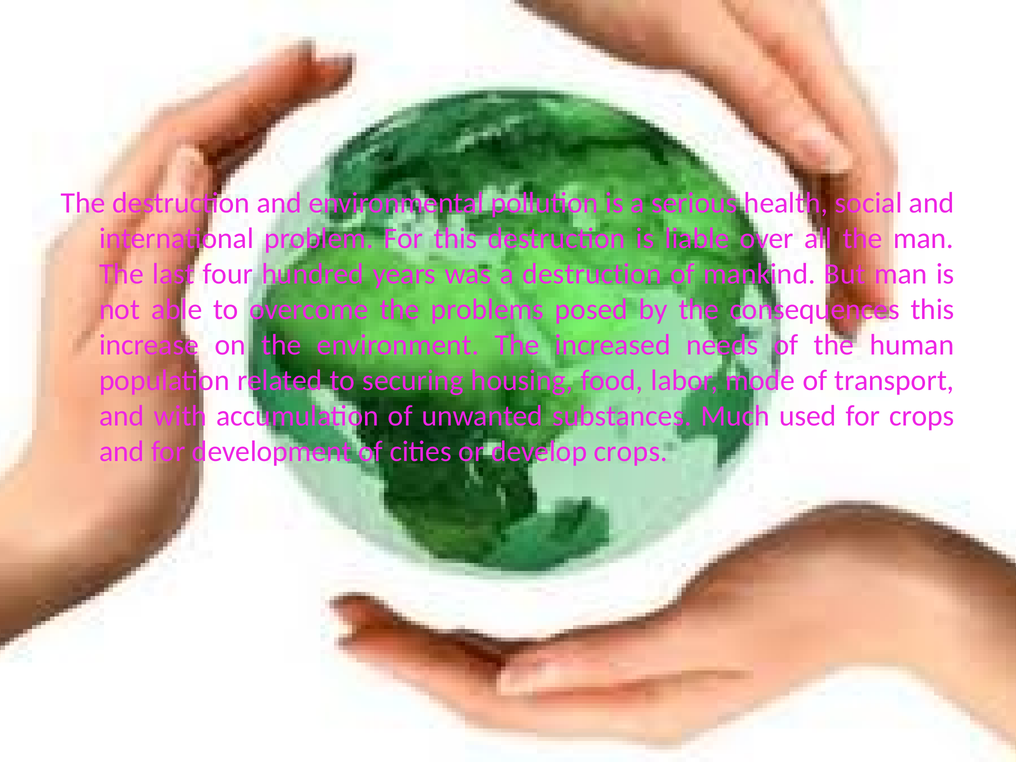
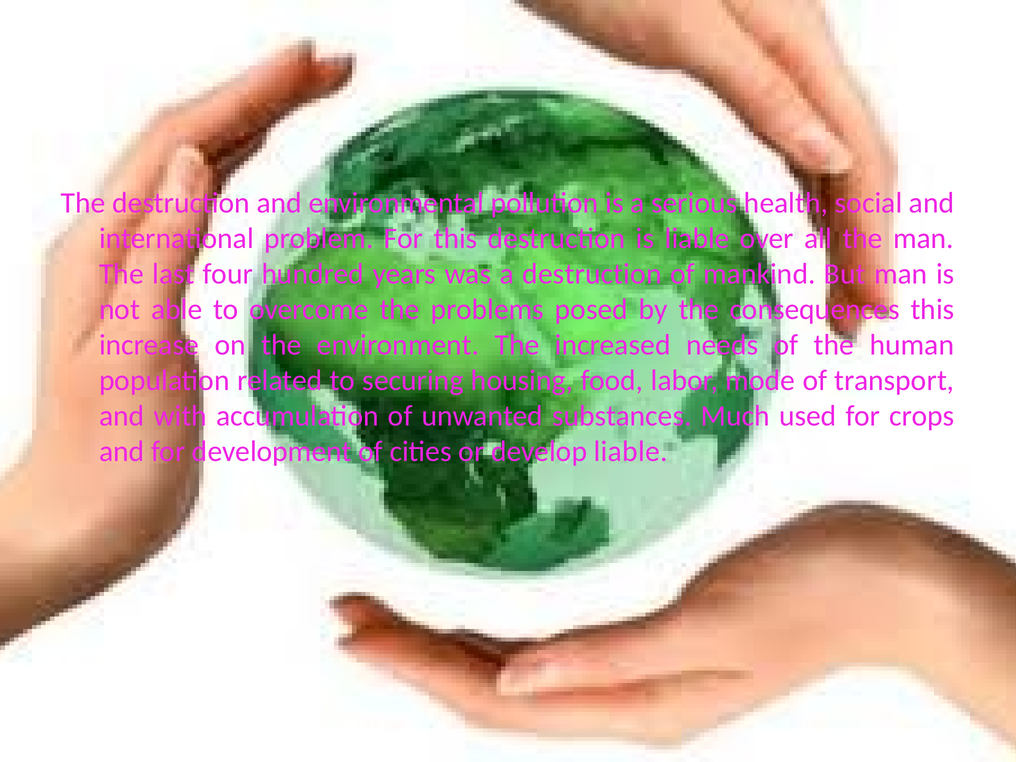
develop crops: crops -> liable (631, 452)
